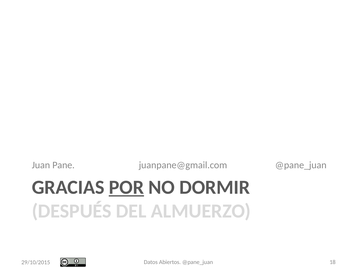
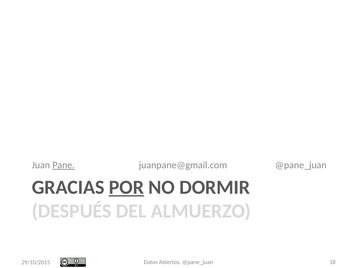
Pane underline: none -> present (64, 165)
